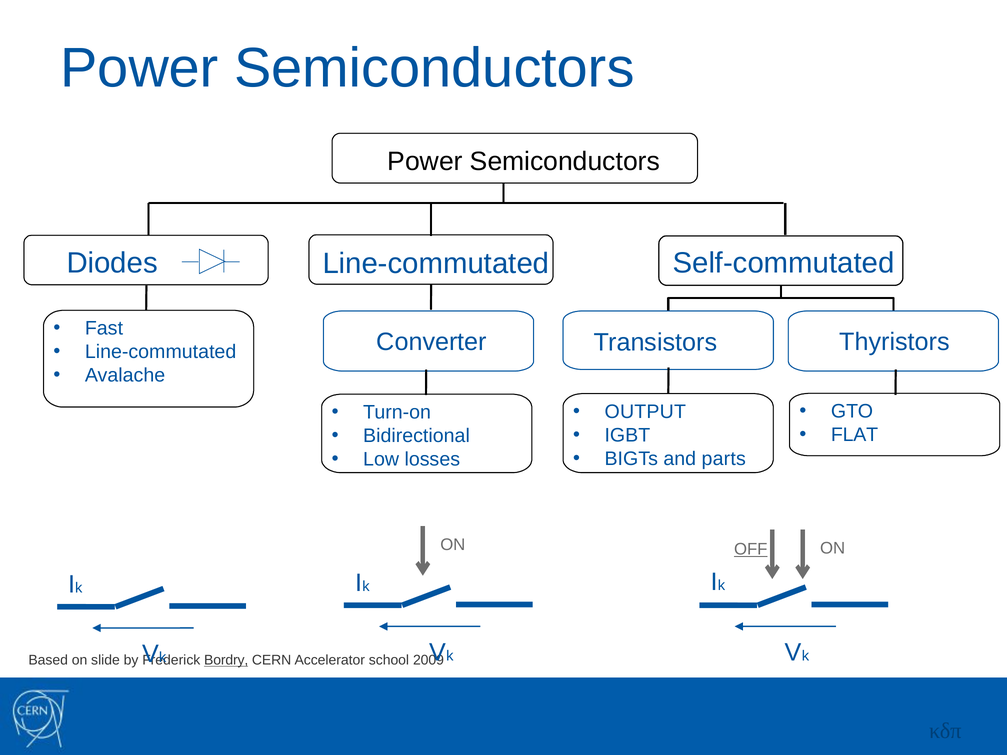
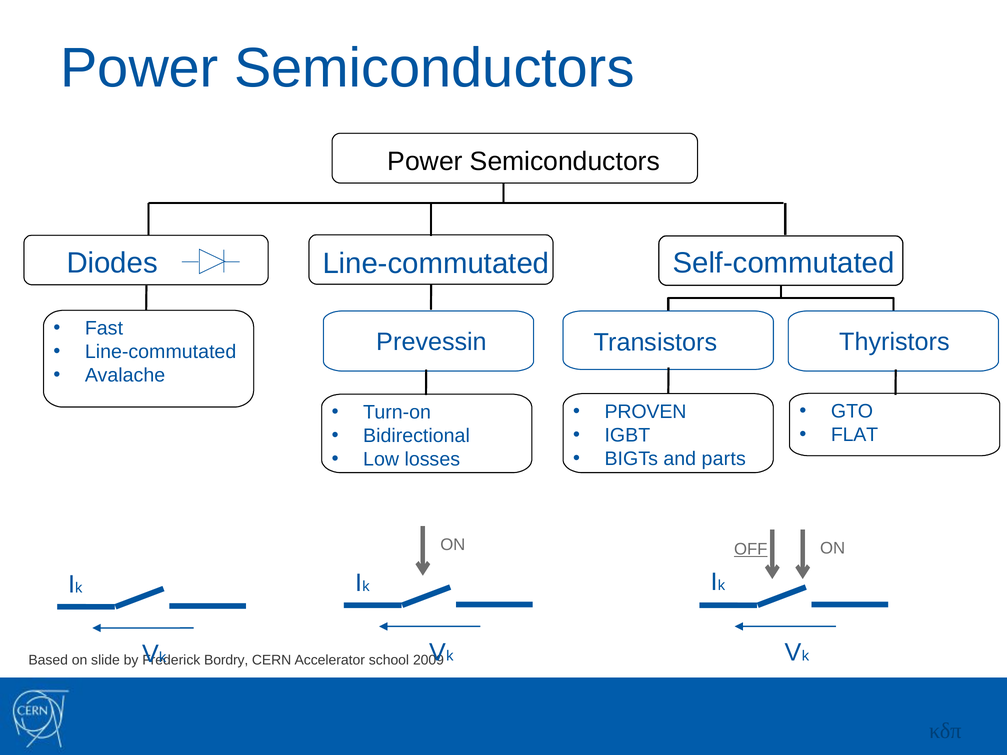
Converter: Converter -> Prevessin (432, 342)
OUTPUT: OUTPUT -> PROVEN (645, 412)
Bordry underline: present -> none (226, 661)
